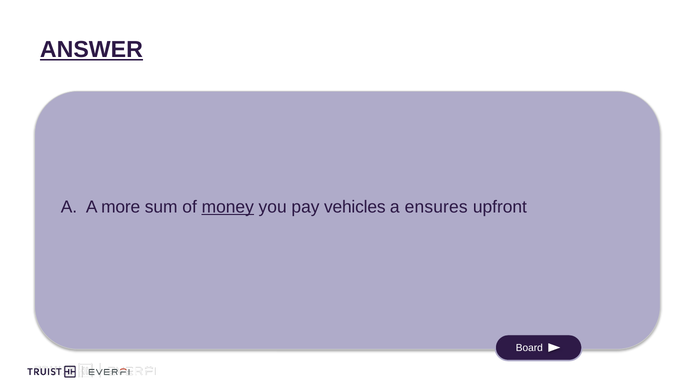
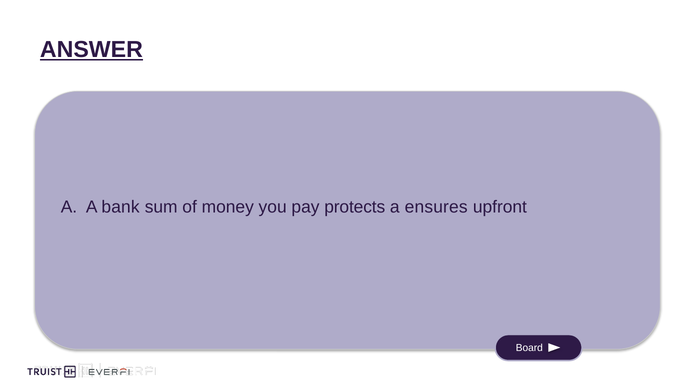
more: more -> bank (121, 207)
money underline: present -> none (228, 207)
vehicles: vehicles -> protects (355, 207)
